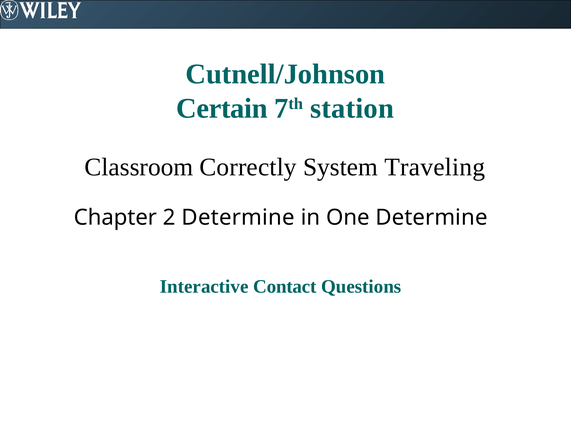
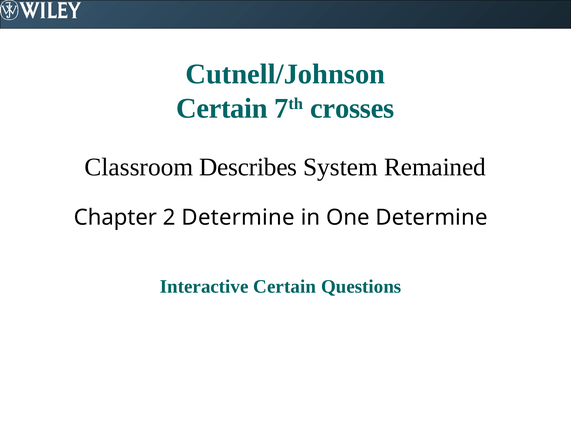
station: station -> crosses (352, 109)
Correctly: Correctly -> Describes (248, 167)
Traveling: Traveling -> Remained (435, 167)
Interactive Contact: Contact -> Certain (285, 287)
